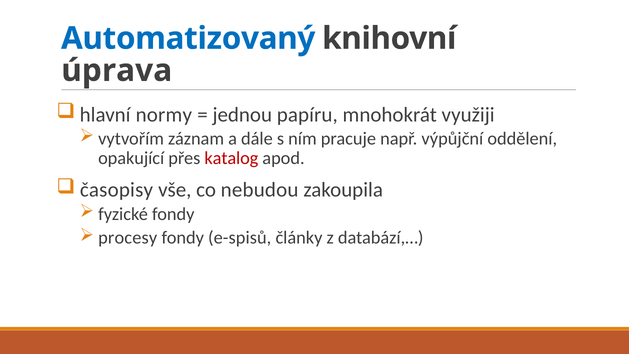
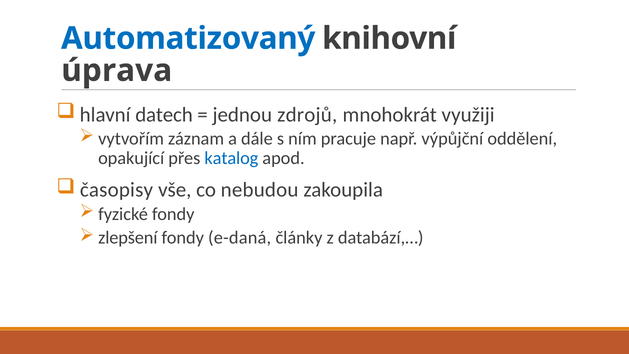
normy: normy -> datech (164, 115)
papíru: papíru -> zdrojů (307, 115)
katalog colour: red -> blue (231, 158)
procesy: procesy -> zlepšení (128, 238)
e-spisů: e-spisů -> e-daná (240, 238)
